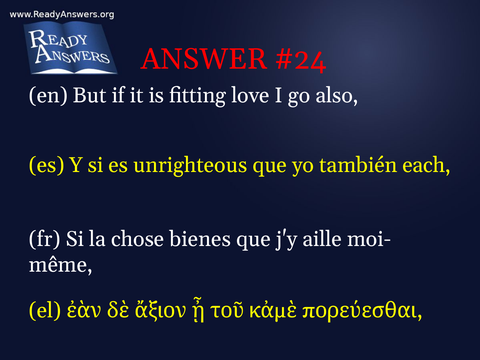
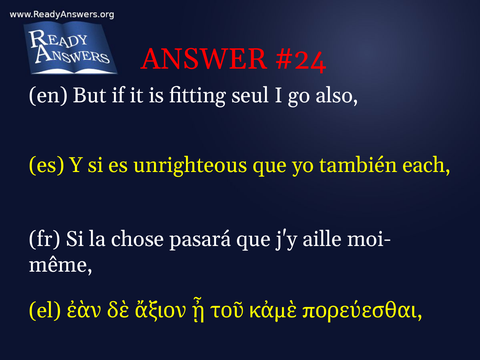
love: love -> seul (250, 96)
bienes: bienes -> pasará (200, 239)
